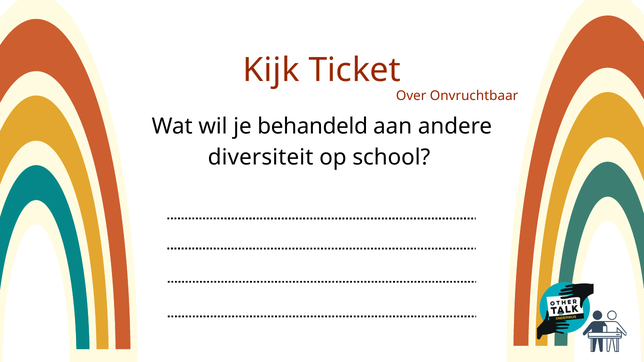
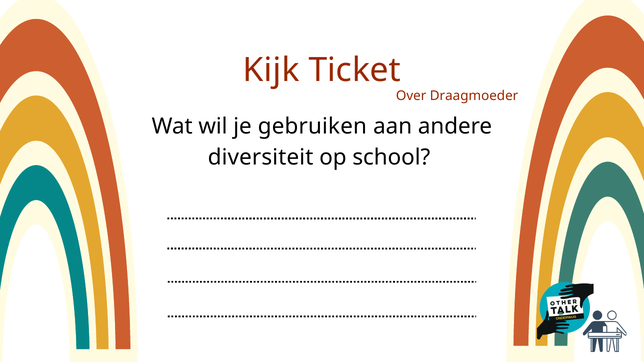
Onvruchtbaar: Onvruchtbaar -> Draagmoeder (474, 96)
behandeld: behandeld -> gebruiken (312, 126)
